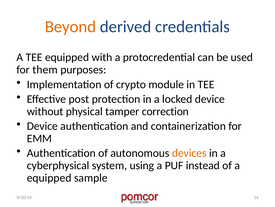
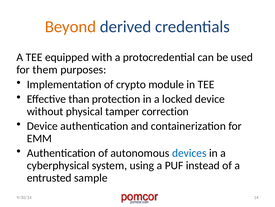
post: post -> than (79, 99)
devices colour: orange -> blue (189, 153)
equipped: equipped -> entrusted (49, 177)
